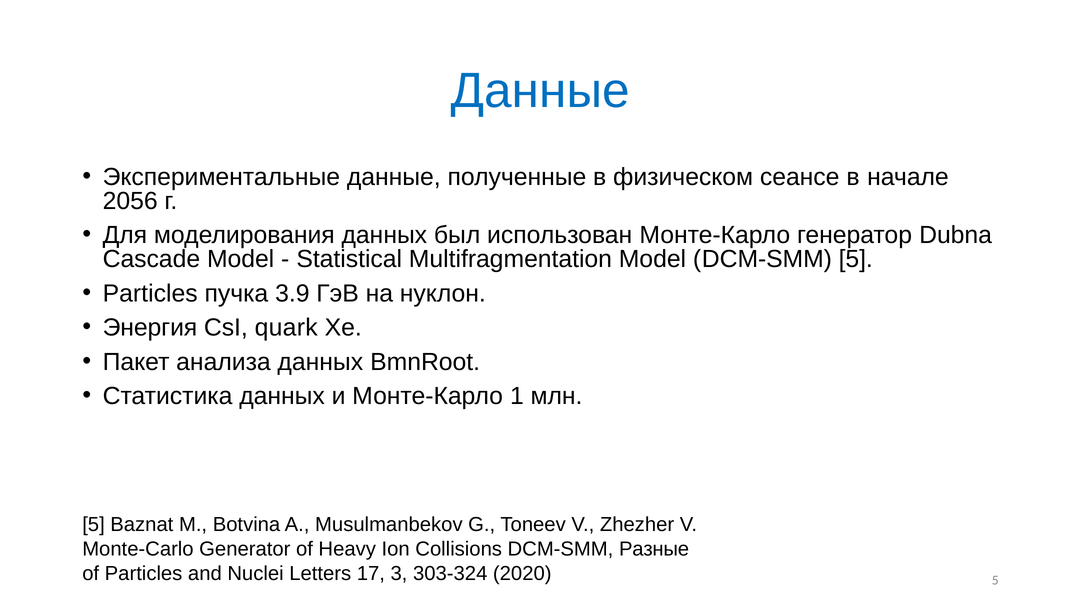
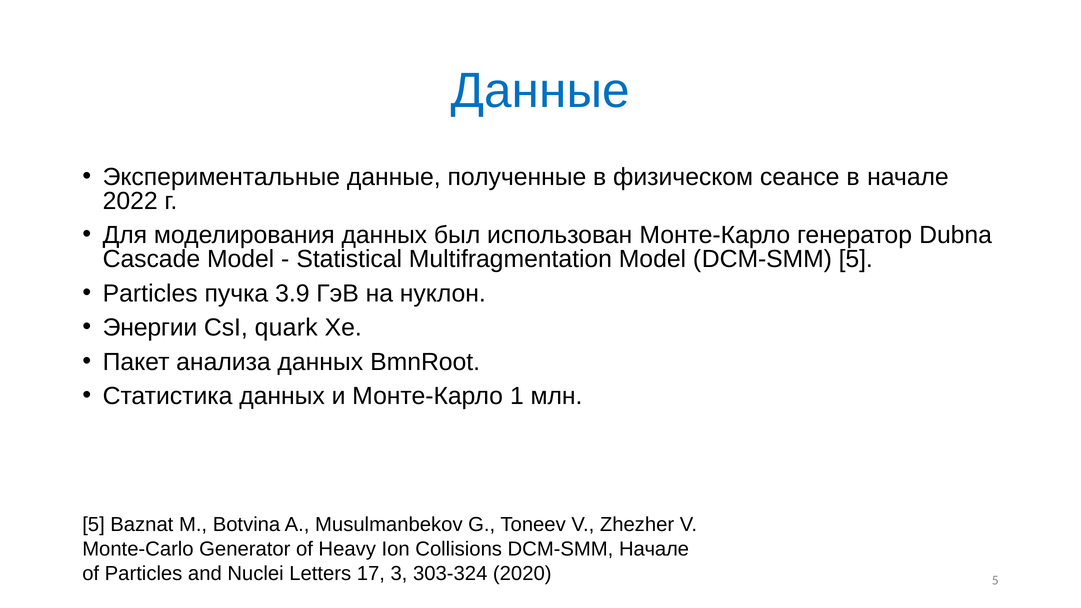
2056: 2056 -> 2022 (130, 201)
Энергия: Энергия -> Энергии (150, 328)
DCM-SMM Разные: Разные -> Начале (654, 549)
